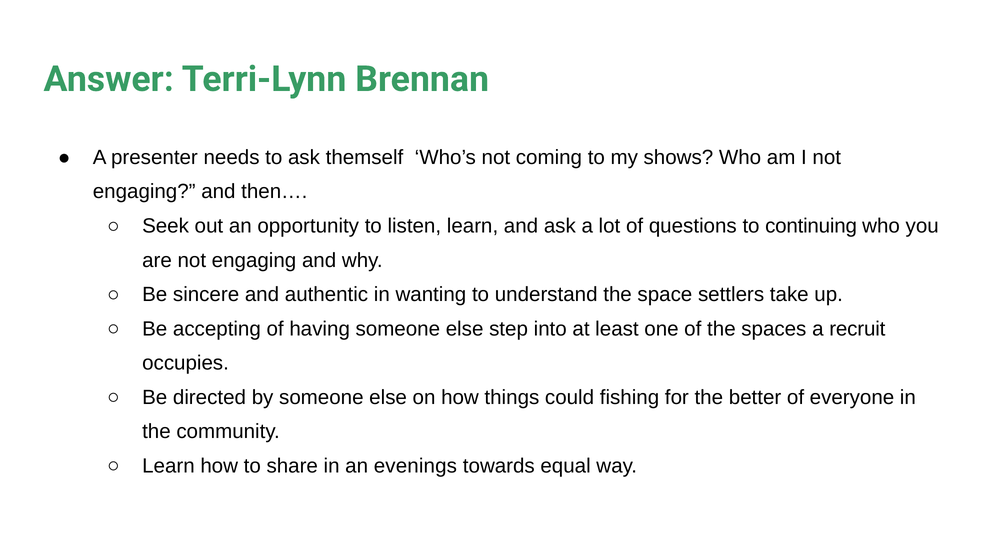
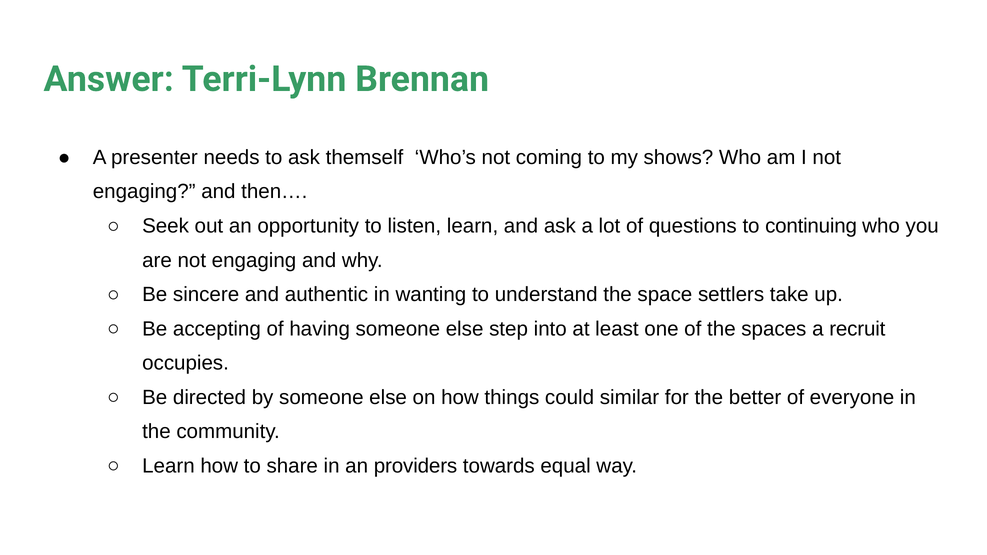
fishing: fishing -> similar (630, 397)
evenings: evenings -> providers (416, 466)
